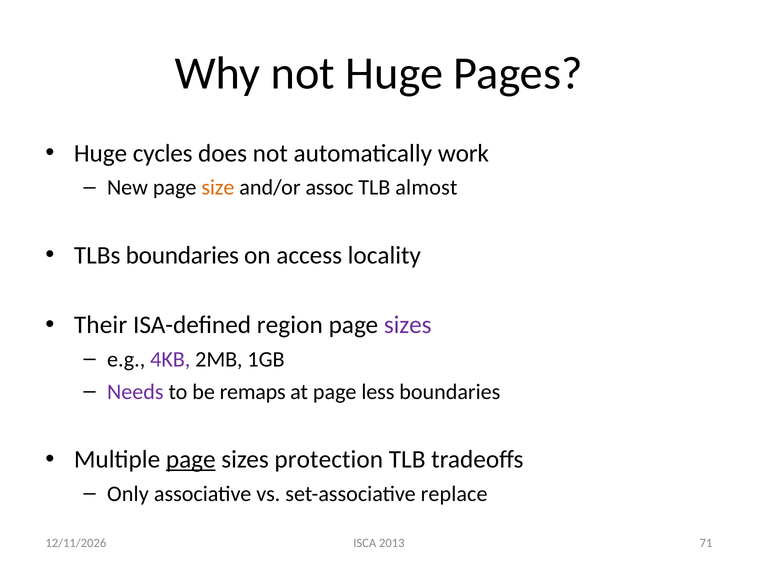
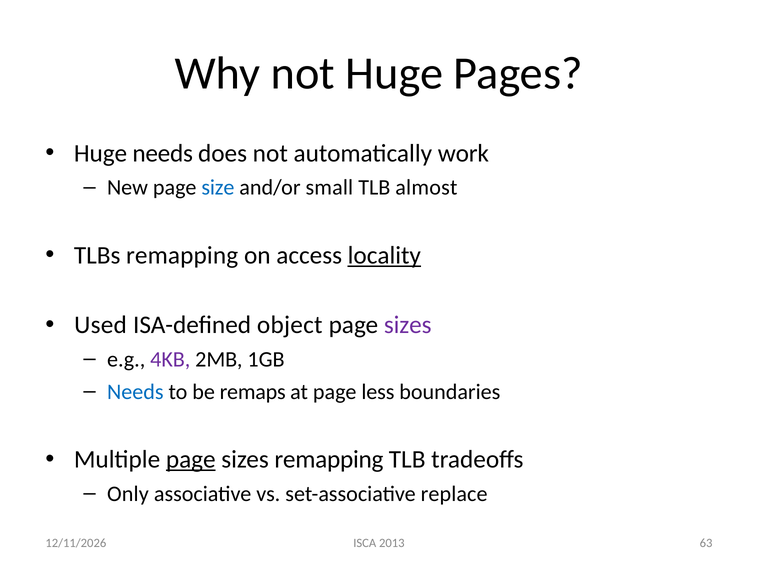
Huge cycles: cycles -> needs (163, 153)
size colour: orange -> blue (218, 187)
assoc: assoc -> small (329, 187)
TLBs boundaries: boundaries -> remapping (182, 255)
locality underline: none -> present (384, 255)
Their: Their -> Used (101, 325)
region: region -> object (290, 325)
Needs colour: purple -> blue (135, 391)
sizes protection: protection -> remapping (329, 459)
71: 71 -> 63 (706, 543)
